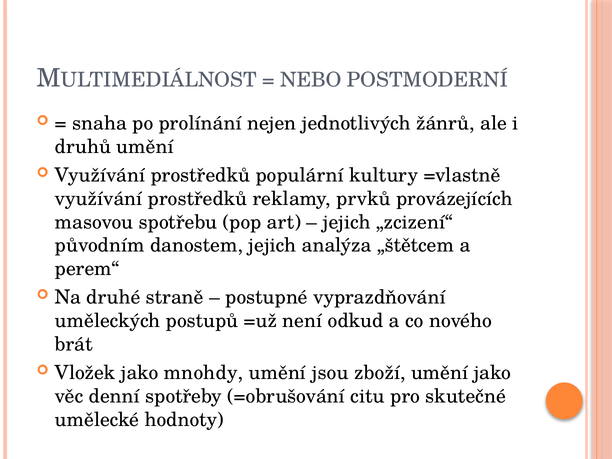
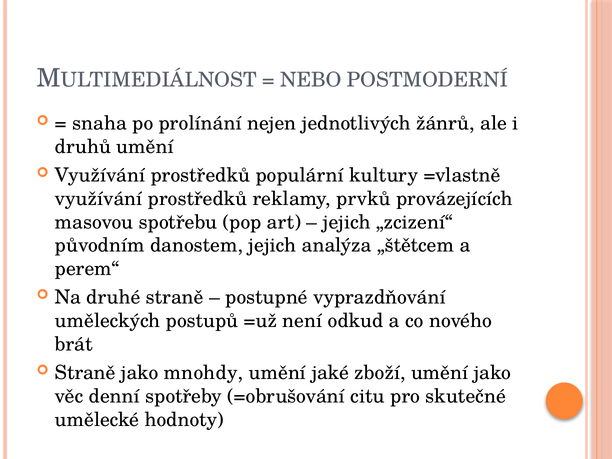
Vložek: Vložek -> Straně (85, 373)
jsou: jsou -> jaké (330, 373)
